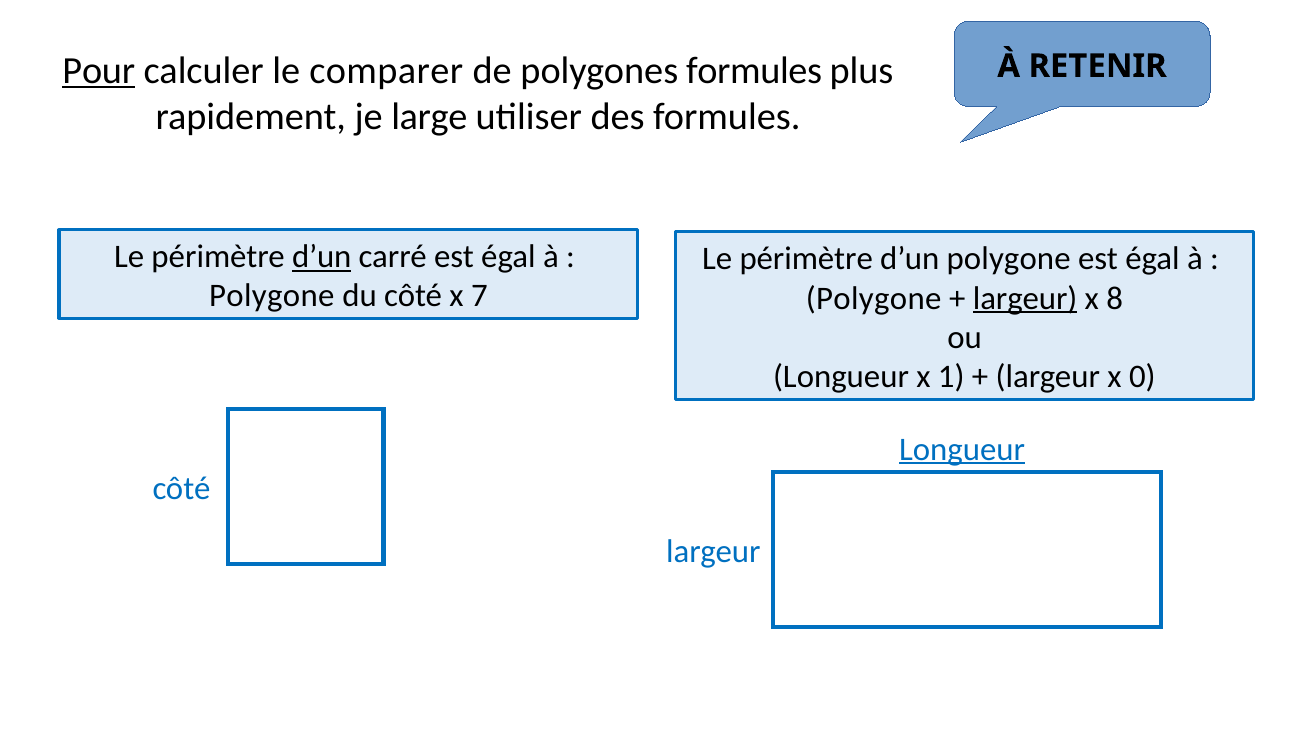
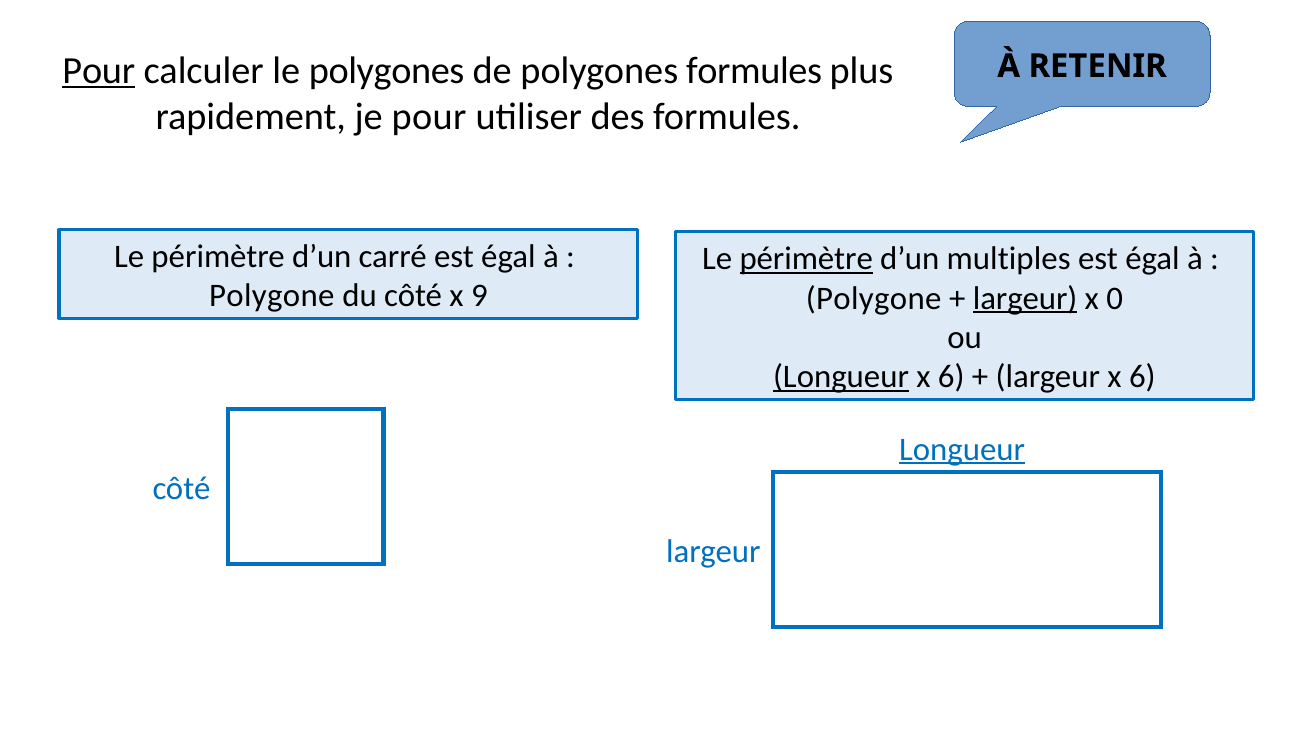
le comparer: comparer -> polygones (387, 71)
je large: large -> pour (429, 117)
d’un underline: present -> none (322, 256)
périmètre underline: none -> present (806, 259)
d’un polygone: polygone -> multiples (1009, 259)
7: 7 -> 9 (479, 296)
8: 8 -> 0 (1115, 298)
Longueur underline: none -> present (841, 377)
1: 1 -> 6 (951, 377)
largeur x 0: 0 -> 6 (1142, 377)
